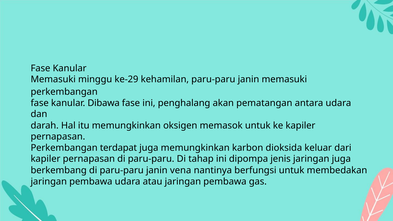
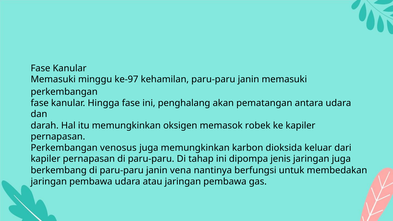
ke-29: ke-29 -> ke-97 (126, 79)
Dibawa: Dibawa -> Hingga (104, 103)
memasok untuk: untuk -> robek (258, 126)
terdapat: terdapat -> venosus (118, 148)
